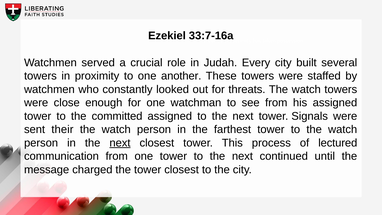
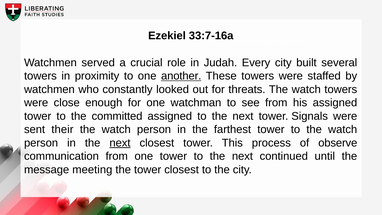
another underline: none -> present (181, 76)
lectured: lectured -> observe (338, 143)
charged: charged -> meeting (92, 170)
